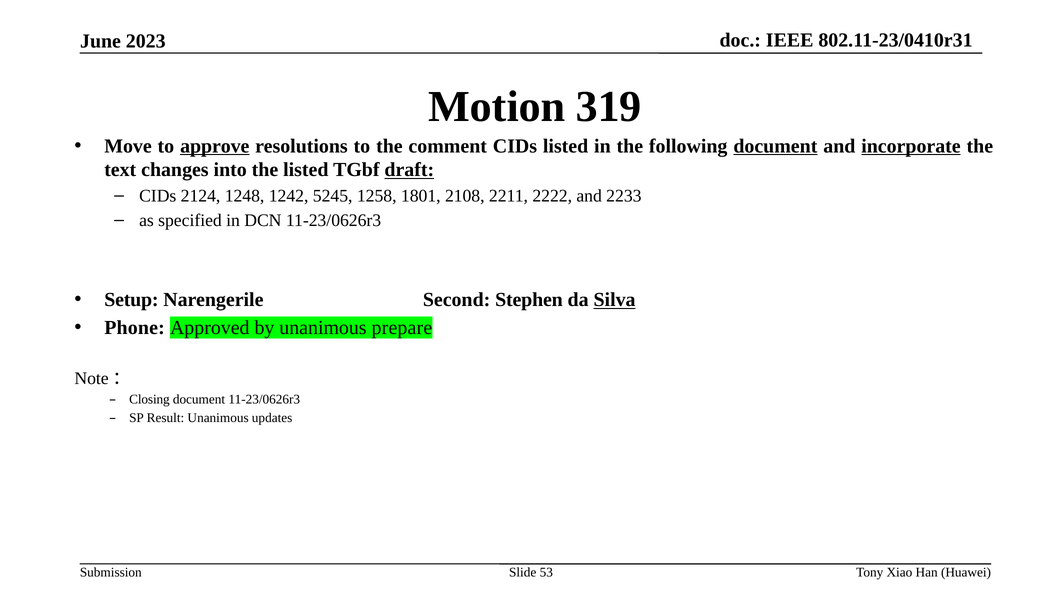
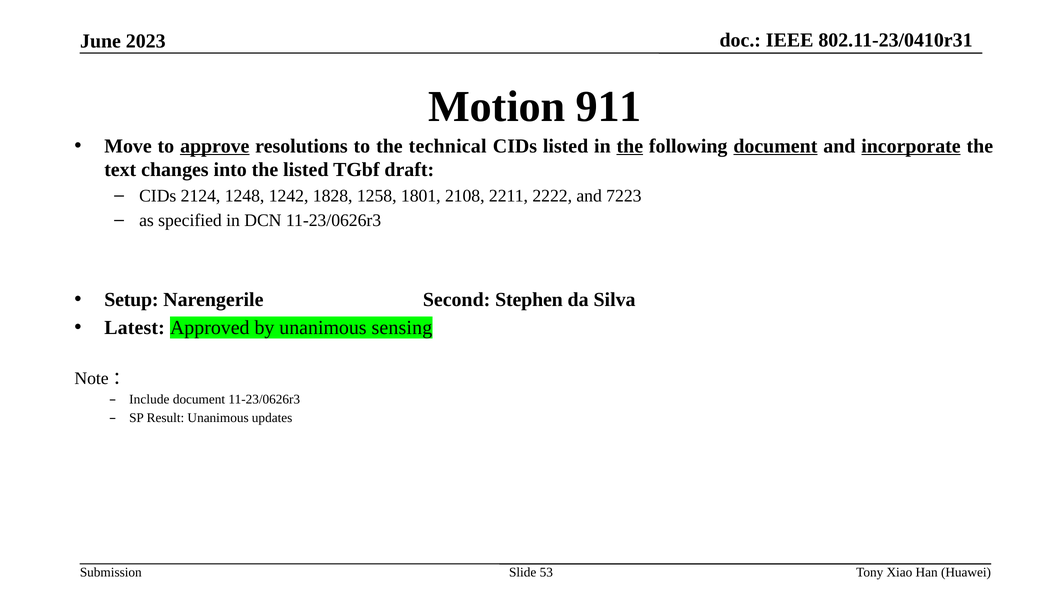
319: 319 -> 911 (609, 107)
comment: comment -> technical (448, 146)
the underline: none -> present (630, 146)
draft underline: present -> none (409, 170)
5245: 5245 -> 1828 (333, 196)
2233: 2233 -> 7223 (624, 196)
Silva underline: present -> none (615, 300)
Phone: Phone -> Latest (135, 328)
prepare: prepare -> sensing (402, 328)
Closing: Closing -> Include (149, 400)
